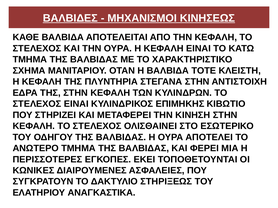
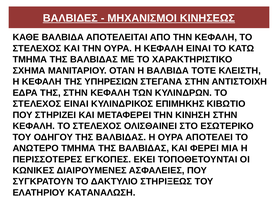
ΠΛΥΝΤΗΡΙΑ: ΠΛΥΝΤΗΡΙΑ -> ΥΠΗΡΕΣΙΩΝ (111, 82)
ΑΝΑΓΚΑΣΤΙΚΑ: ΑΝΑΓΚΑΣΤΙΚΑ -> ΚΑΤΑΝΑΛΩΣΗ (102, 193)
